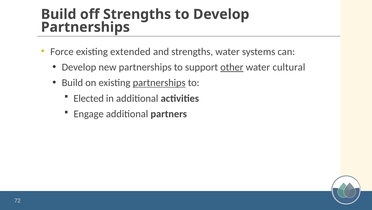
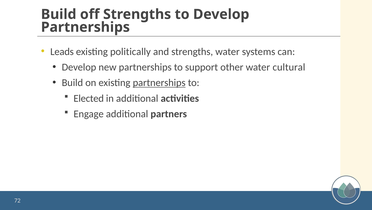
Force: Force -> Leads (62, 51)
extended: extended -> politically (130, 51)
other underline: present -> none (232, 67)
